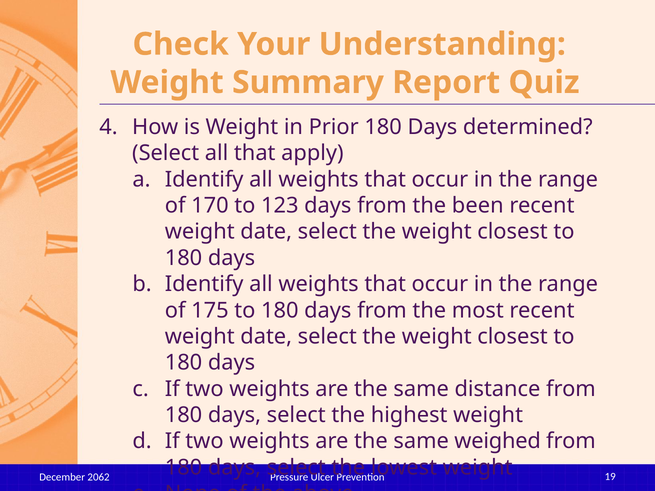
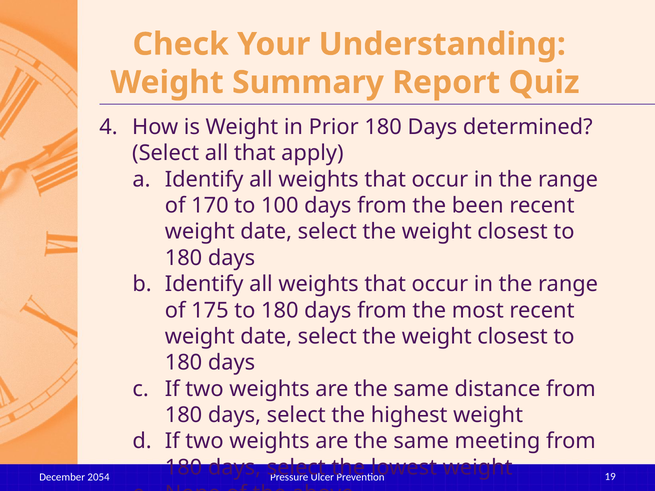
123: 123 -> 100 (280, 206)
weighed: weighed -> meeting (497, 441)
2062: 2062 -> 2054 (99, 478)
